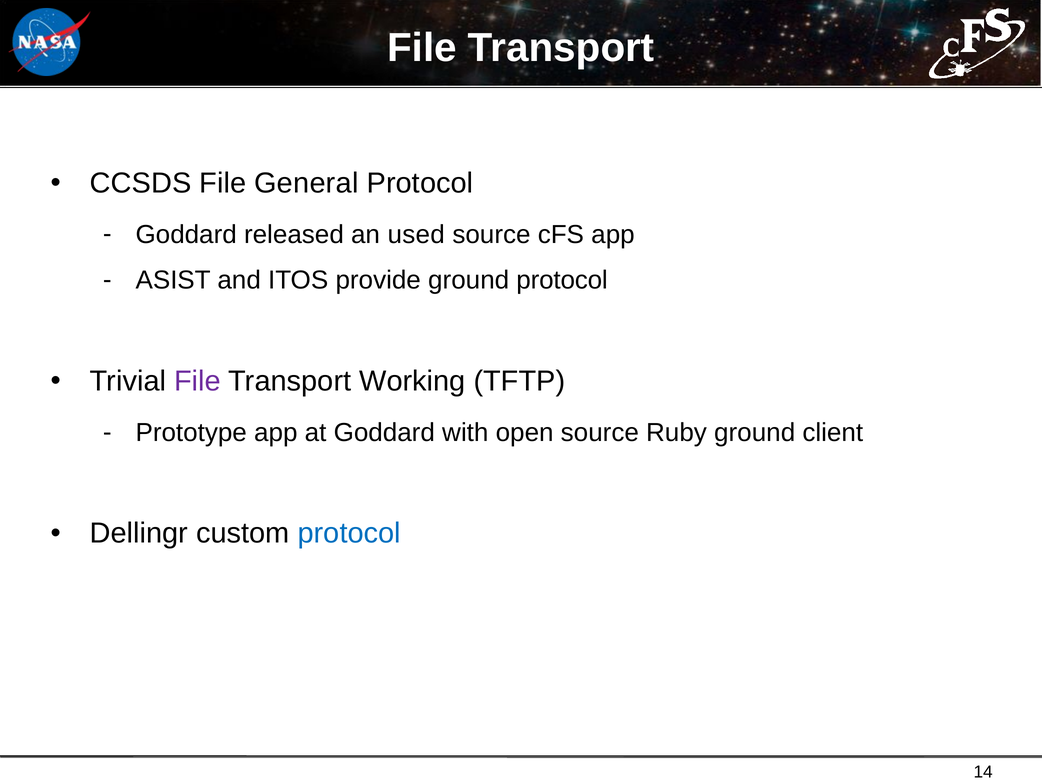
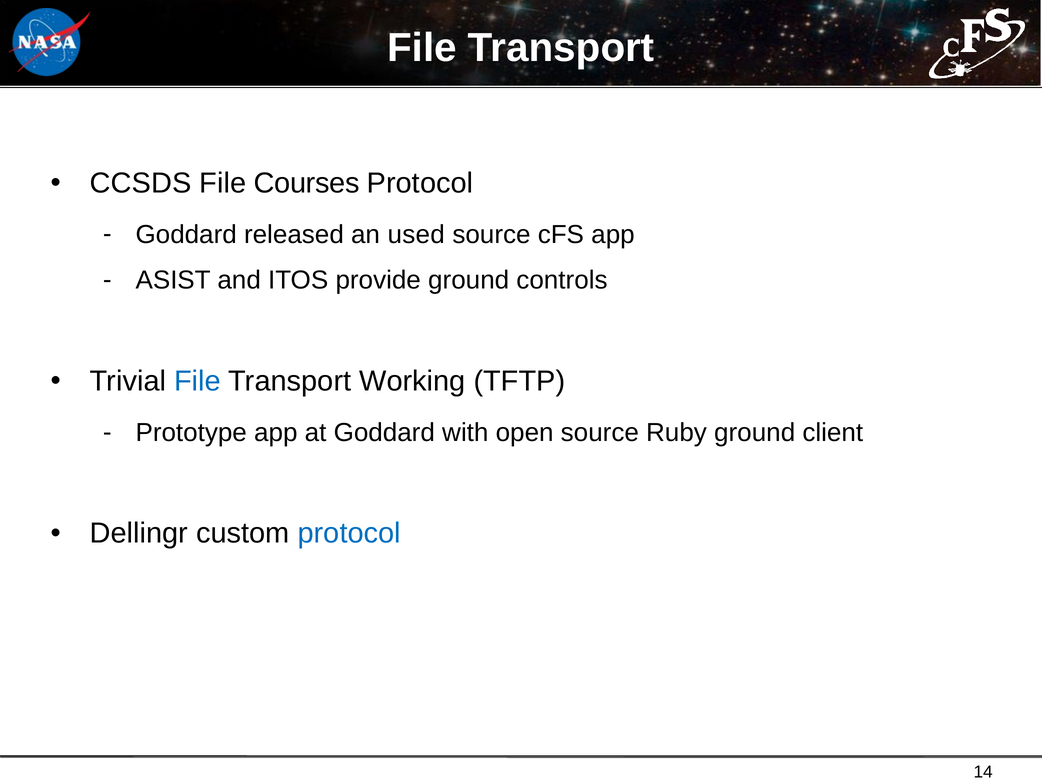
General: General -> Courses (307, 183)
ground protocol: protocol -> controls (562, 281)
File colour: purple -> blue (197, 381)
